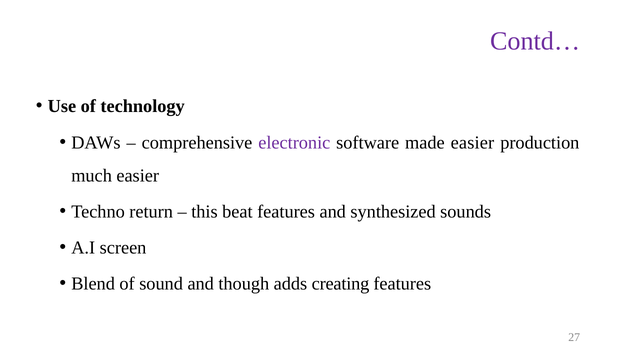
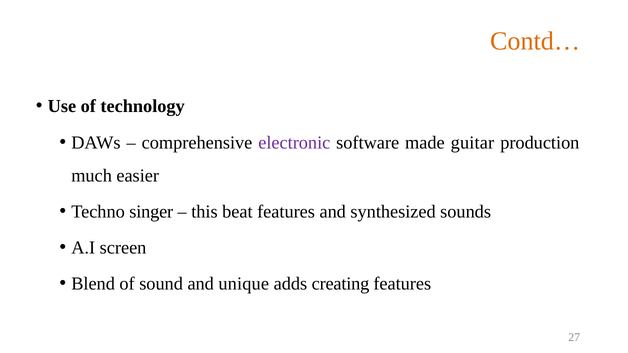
Contd… colour: purple -> orange (535, 41)
made easier: easier -> guitar (472, 143)
return: return -> singer (151, 212)
though: though -> unique (244, 284)
